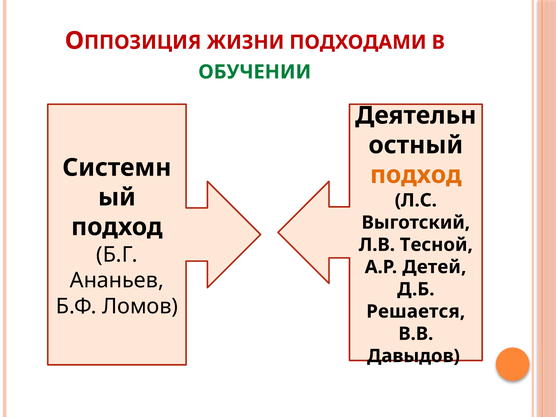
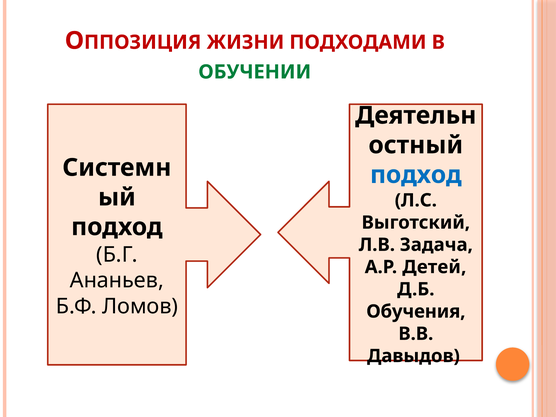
подход colour: orange -> blue (416, 175)
Тесной: Тесной -> Задача (436, 245)
Решается: Решается -> Обучения (416, 312)
